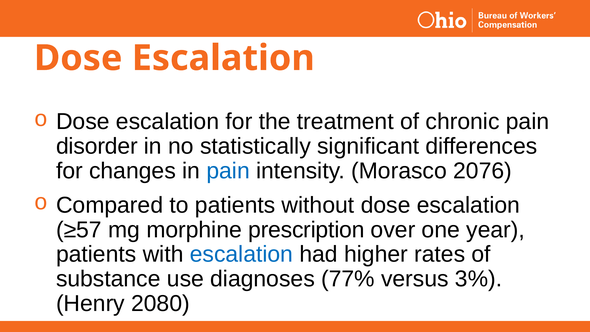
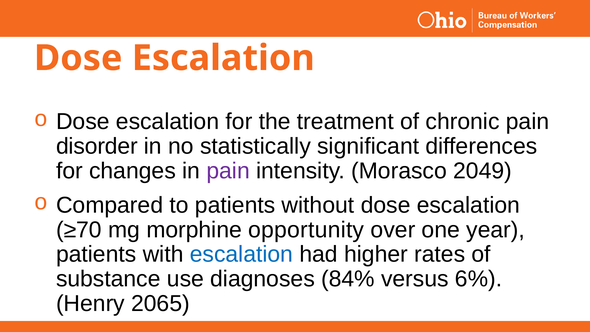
pain colour: blue -> purple (228, 171)
2076: 2076 -> 2049 (483, 171)
≥57: ≥57 -> ≥70 (79, 230)
prescription: prescription -> opportunity (306, 230)
77%: 77% -> 84% (348, 279)
3%: 3% -> 6% (478, 279)
2080: 2080 -> 2065 (160, 303)
